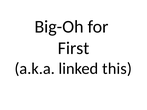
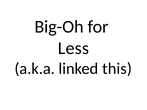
First: First -> Less (73, 48)
